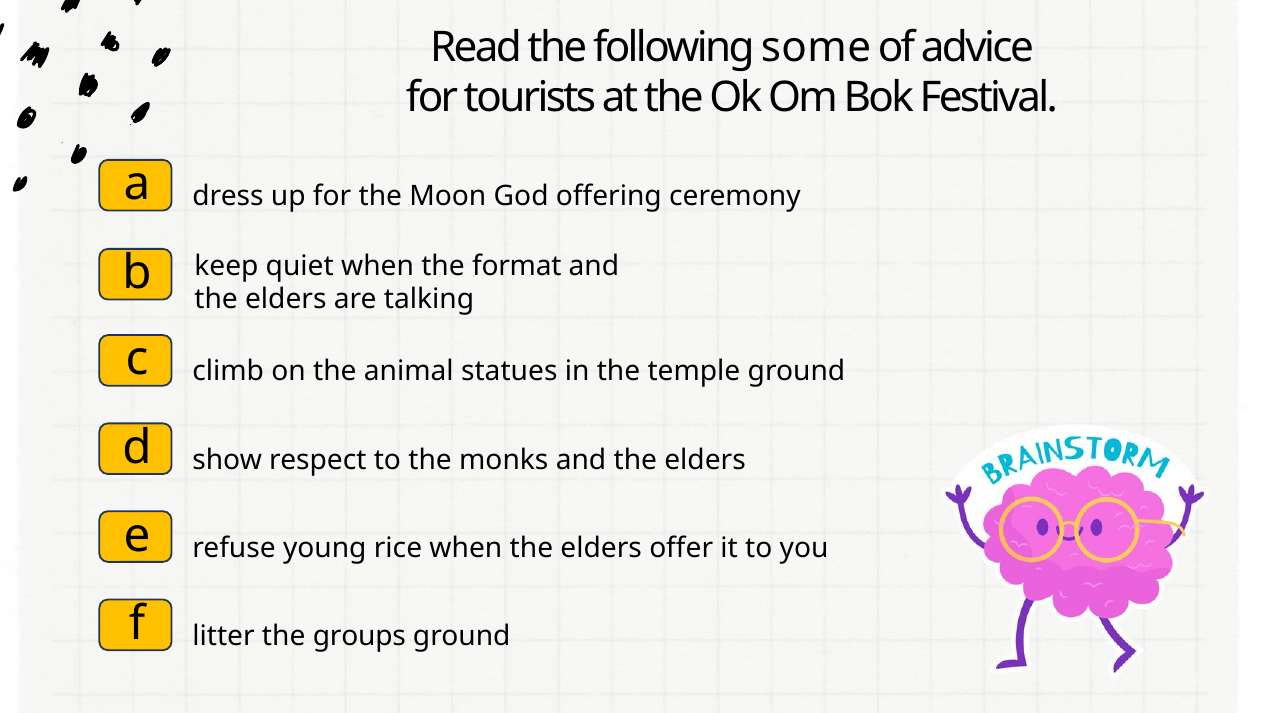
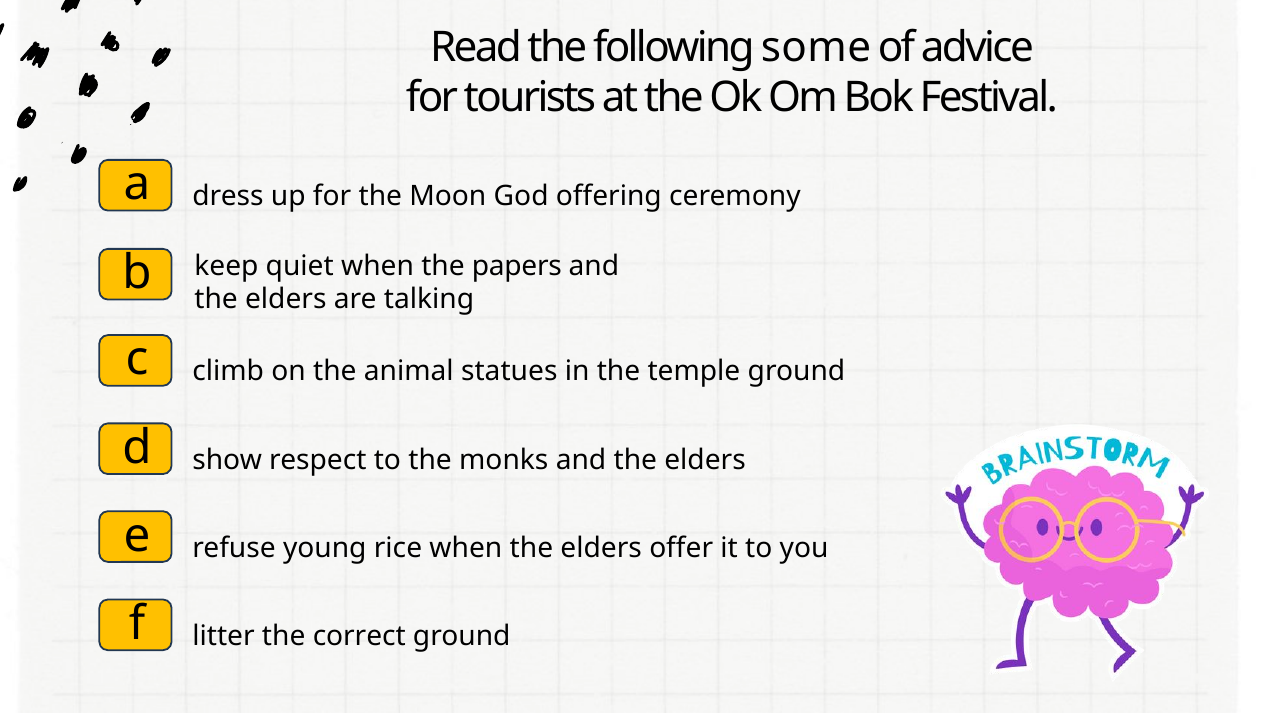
format: format -> papers (517, 266)
groups: groups -> correct (359, 636)
